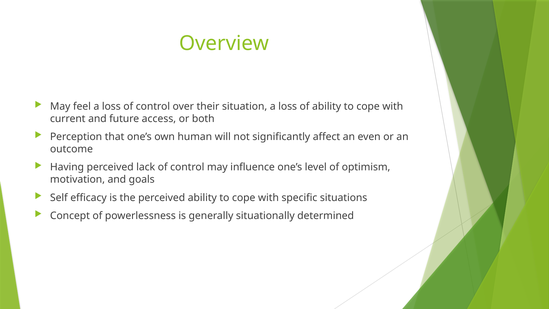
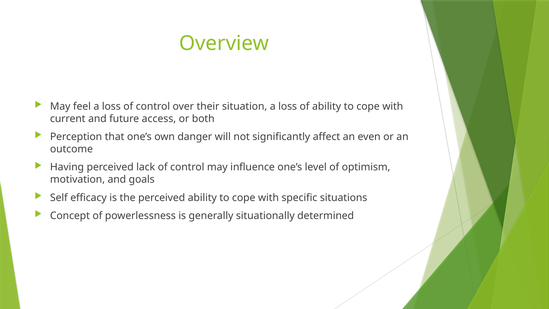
human: human -> danger (195, 137)
